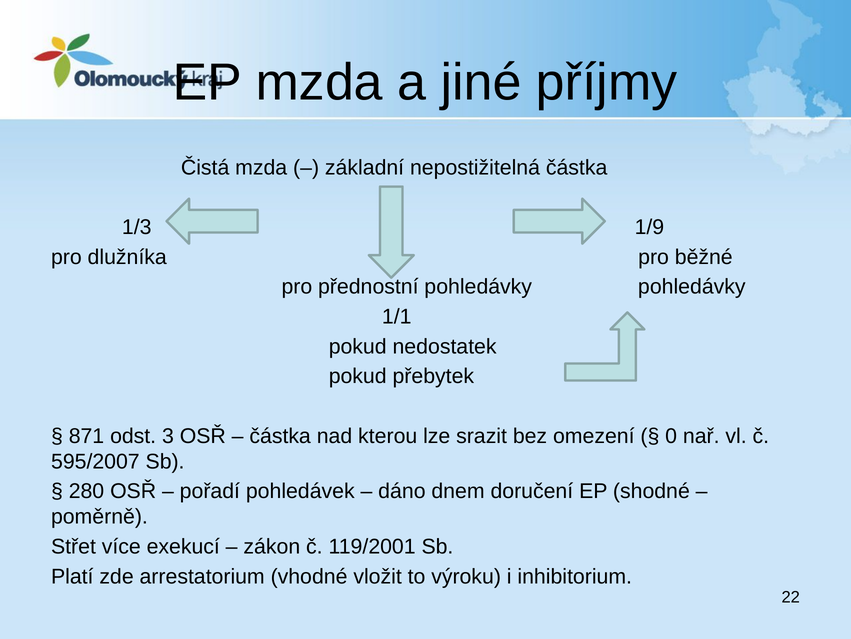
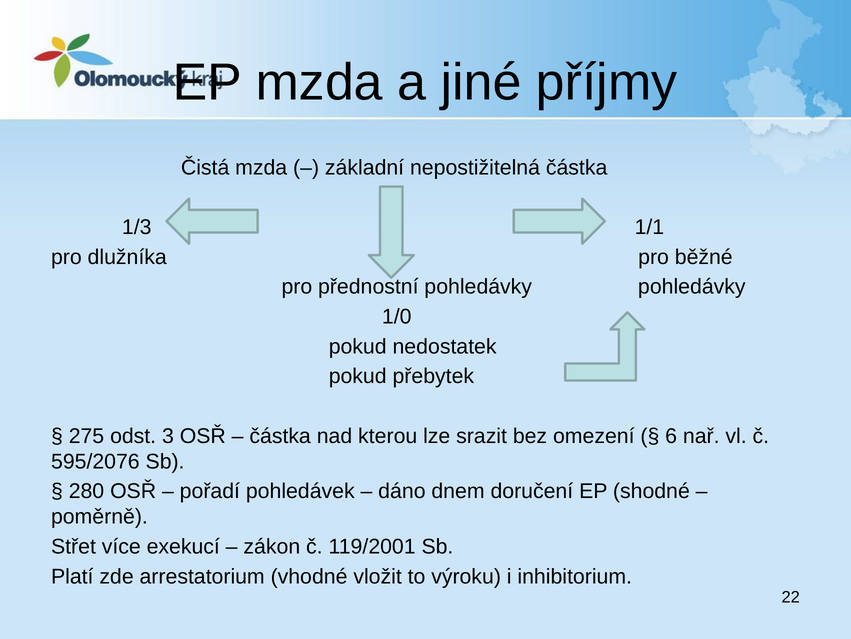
1/9: 1/9 -> 1/1 (649, 227)
1/1: 1/1 -> 1/0 (397, 316)
871: 871 -> 275 (86, 435)
0: 0 -> 6 (671, 435)
595/2007: 595/2007 -> 595/2076 (95, 461)
